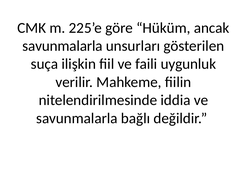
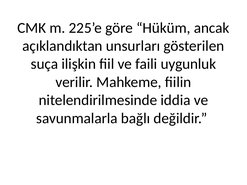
savunmalarla: savunmalarla -> açıklandıktan (62, 46)
